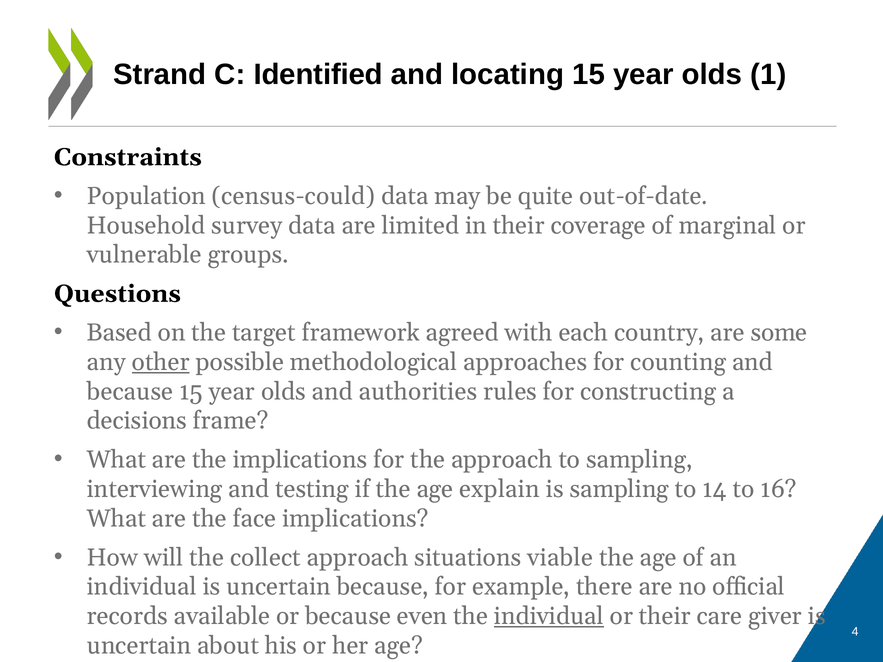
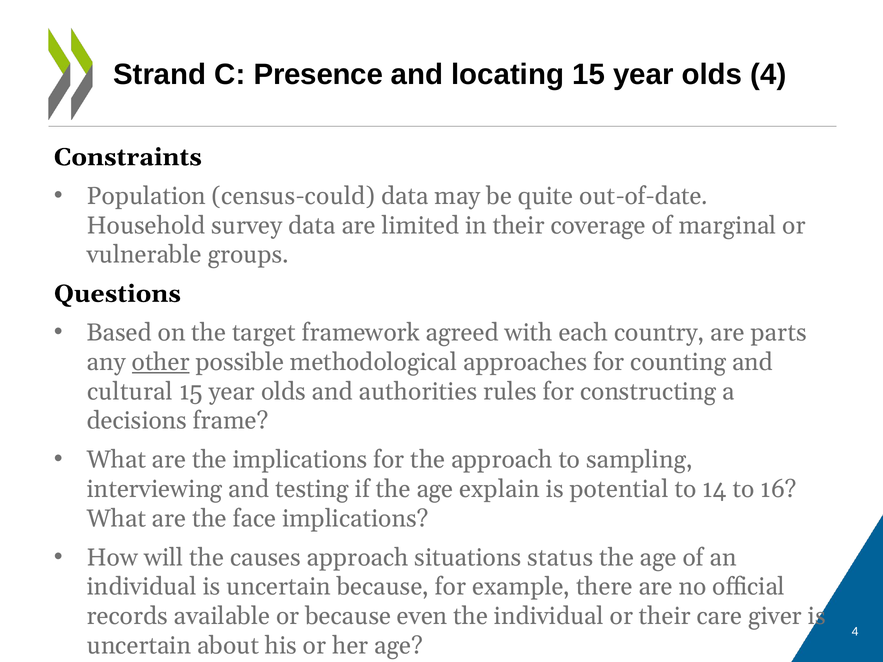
Identified: Identified -> Presence (318, 74)
olds 1: 1 -> 4 (768, 74)
some: some -> parts (779, 333)
because: because -> cultural (130, 392)
is sampling: sampling -> potential (619, 489)
collect: collect -> causes (266, 558)
viable: viable -> status (560, 558)
individual underline: present -> none (549, 617)
